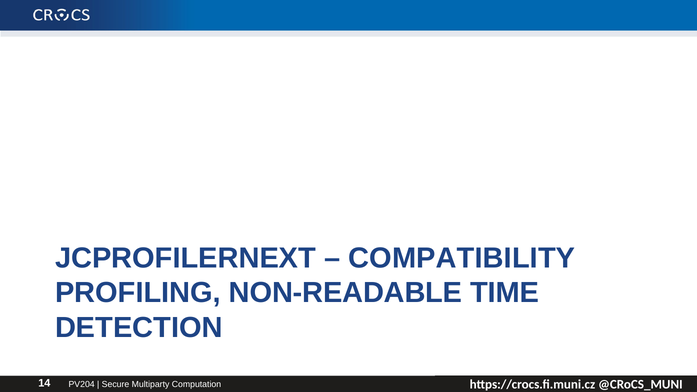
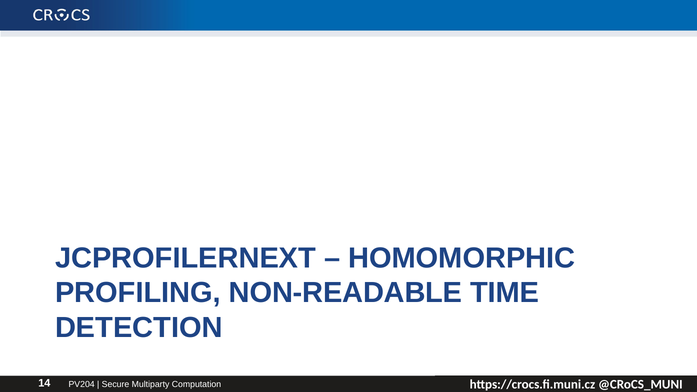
COMPATIBILITY: COMPATIBILITY -> HOMOMORPHIC (462, 258)
